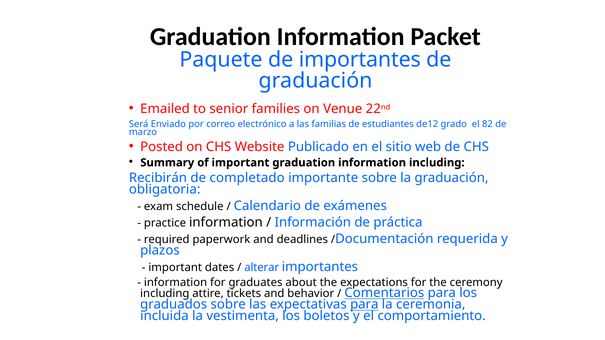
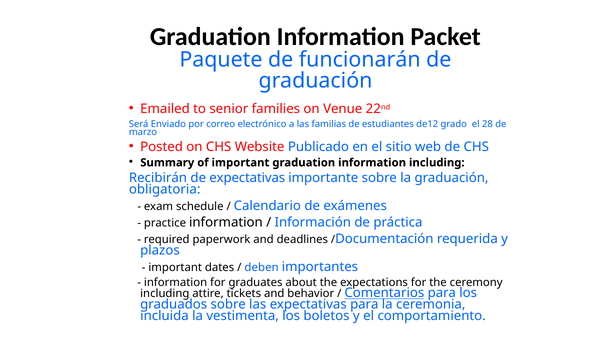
de importantes: importantes -> funcionarán (360, 60)
82: 82 -> 28 (487, 124)
de completado: completado -> expectativas (247, 178)
alterar: alterar -> deben (262, 268)
para underline: present -> none (364, 305)
